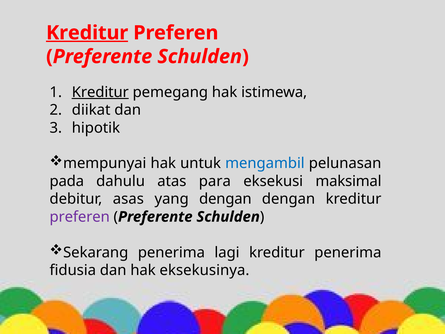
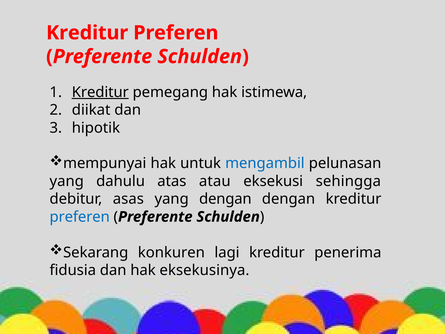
Kreditur underline: present -> none (87, 33)
pada: pada -> yang (67, 181)
para: para -> atau (215, 181)
maksimal: maksimal -> sehingga (348, 181)
preferen colour: purple -> blue (80, 217)
Sekarang penerima: penerima -> konkuren (171, 252)
